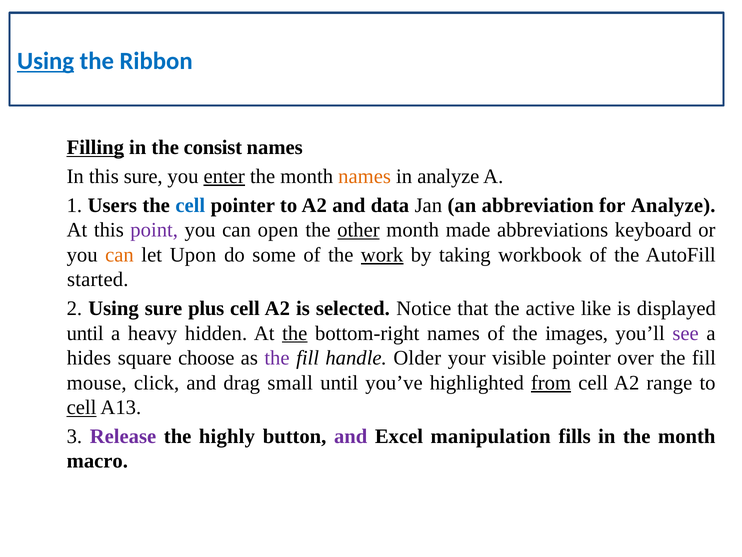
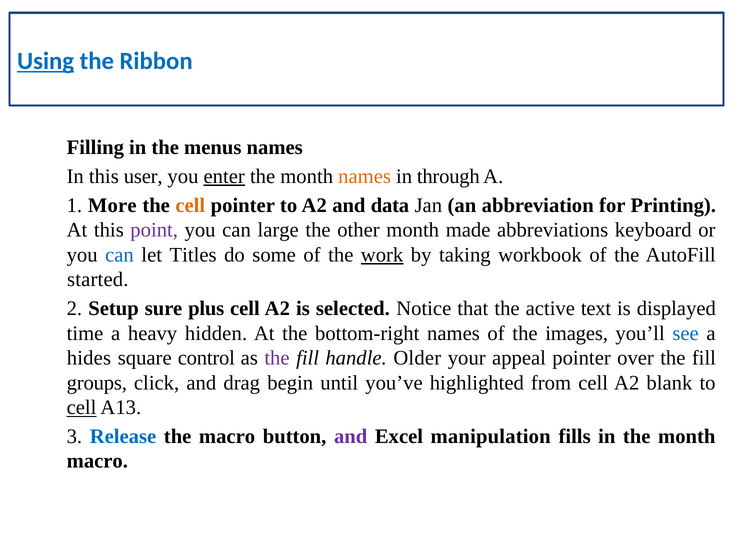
Filling underline: present -> none (95, 147)
consist: consist -> menus (213, 147)
this sure: sure -> user (143, 176)
in analyze: analyze -> through (448, 176)
Users: Users -> More (112, 205)
cell colour: blue -> orange (190, 205)
for Analyze: Analyze -> Printing (673, 205)
open: open -> large (278, 230)
other underline: present -> none (358, 230)
can colour: orange -> blue (119, 255)
Upon: Upon -> Titles (193, 255)
2 Using: Using -> Setup (114, 308)
like: like -> text (596, 308)
until: until -> time (85, 333)
the underline: present -> none (295, 333)
see colour: purple -> blue (686, 333)
choose: choose -> control (206, 358)
visible: visible -> appeal (519, 358)
mouse: mouse -> groups (97, 382)
small: small -> begin (290, 382)
from underline: present -> none (551, 382)
range: range -> blank (669, 382)
Release colour: purple -> blue (123, 436)
the highly: highly -> macro (227, 436)
